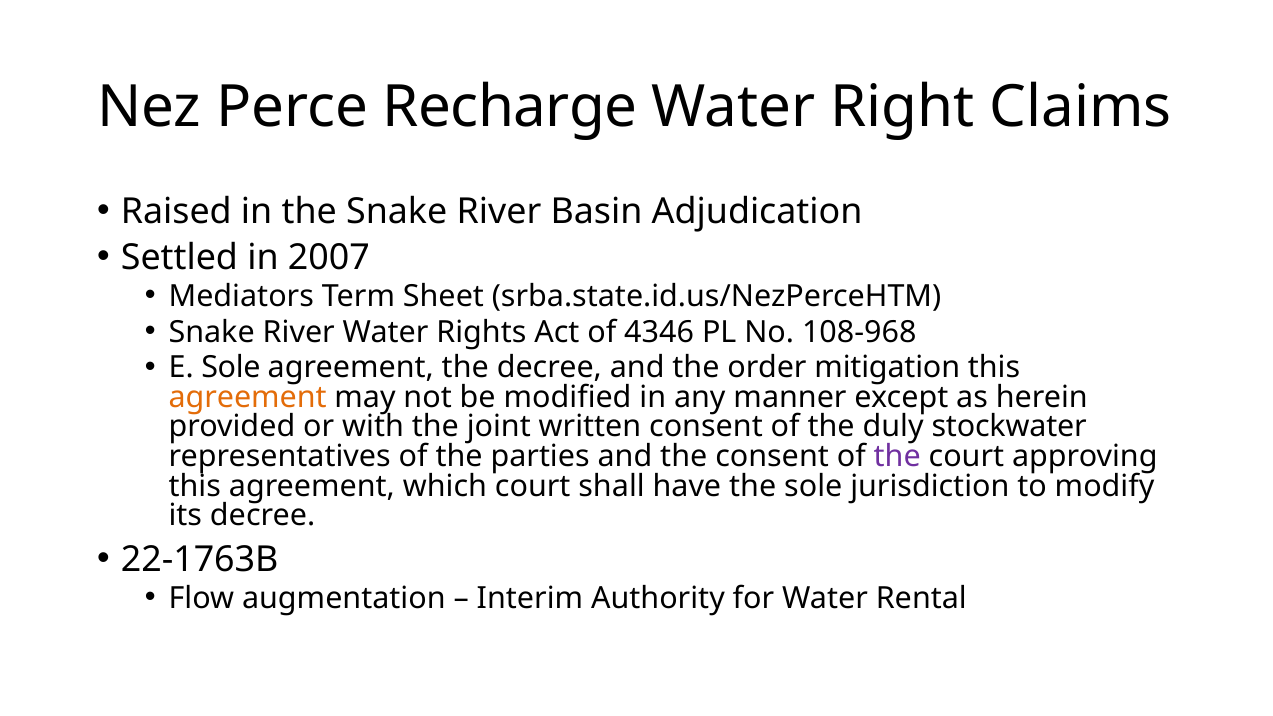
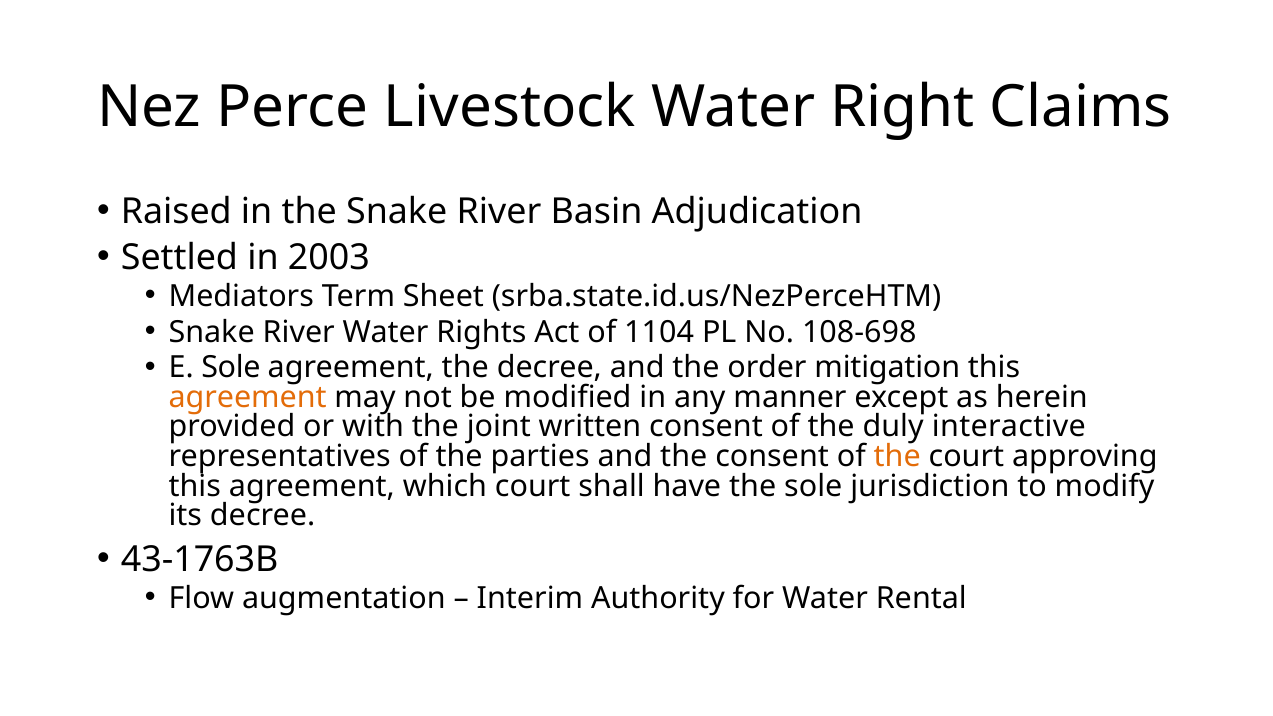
Recharge: Recharge -> Livestock (510, 107)
2007: 2007 -> 2003 (329, 258)
4346: 4346 -> 1104 (659, 332)
108-968: 108-968 -> 108-698 (859, 332)
stockwater: stockwater -> interactive (1009, 427)
the colour: purple -> orange (897, 457)
22-1763B: 22-1763B -> 43-1763B (200, 560)
